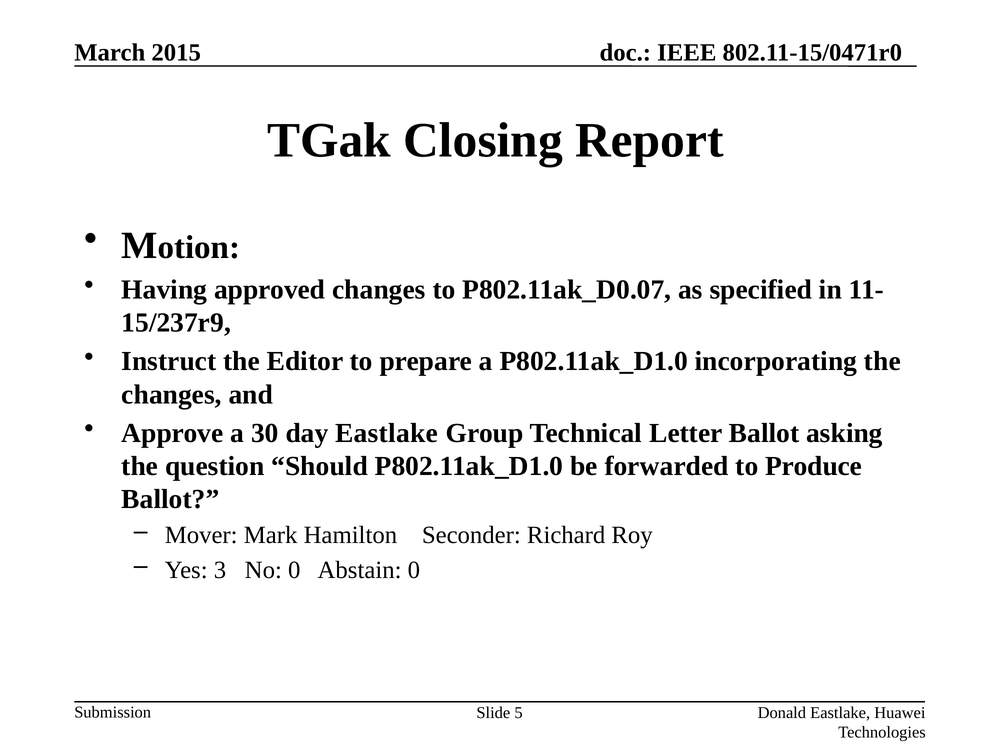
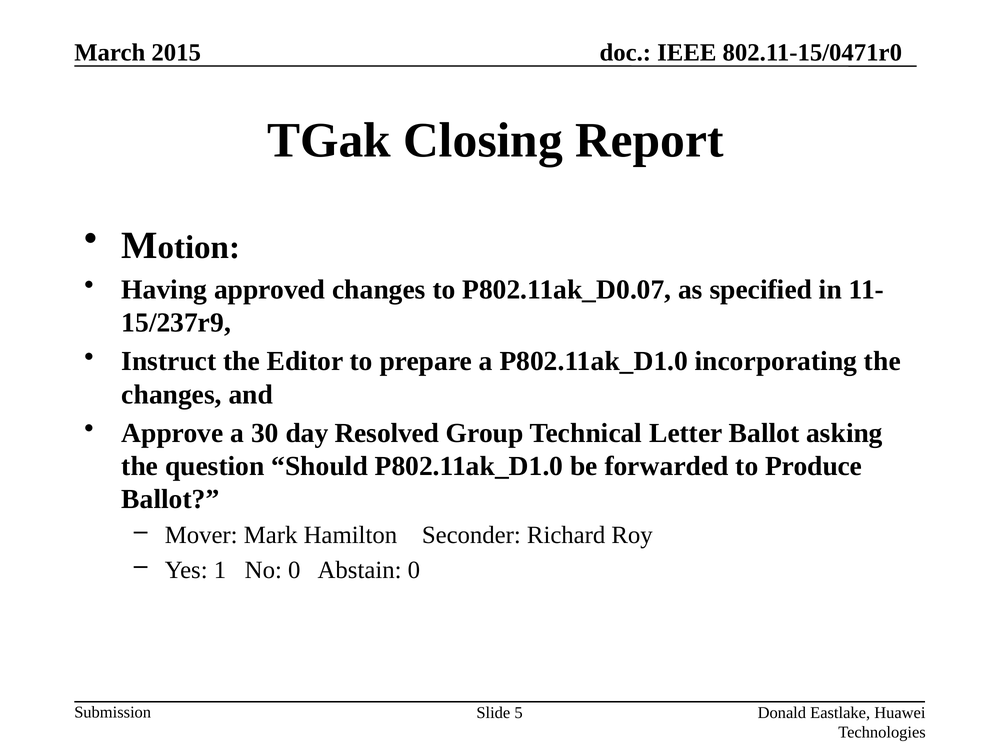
day Eastlake: Eastlake -> Resolved (387, 433)
3: 3 -> 1 (220, 570)
